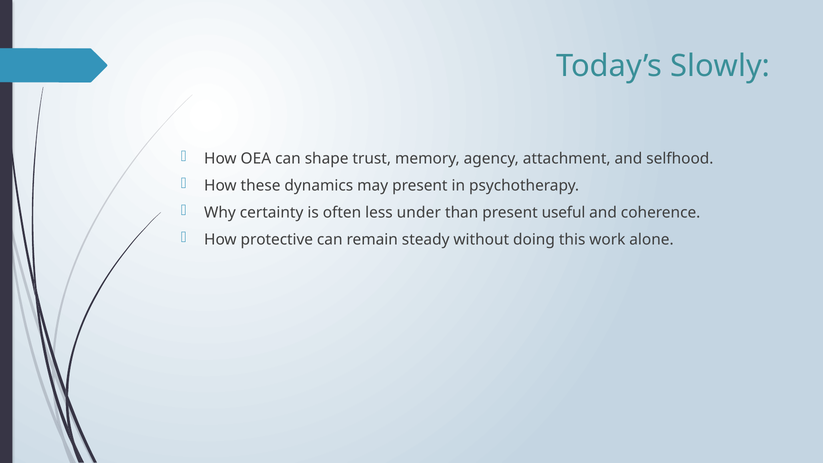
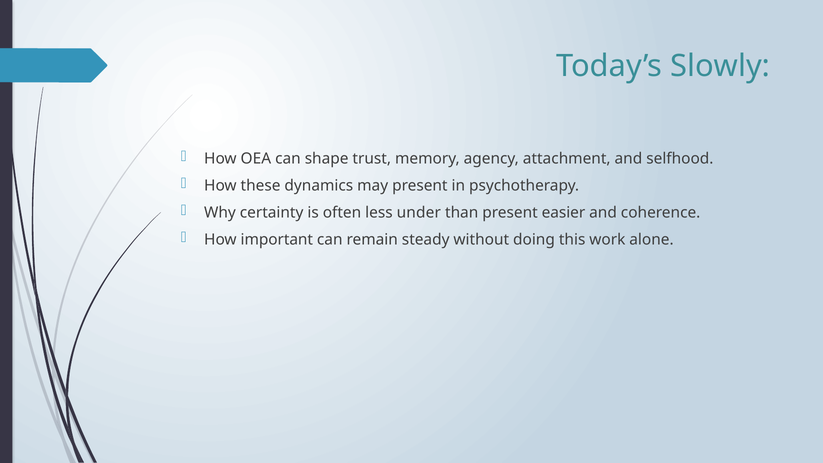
useful: useful -> easier (563, 213)
protective: protective -> important (277, 240)
